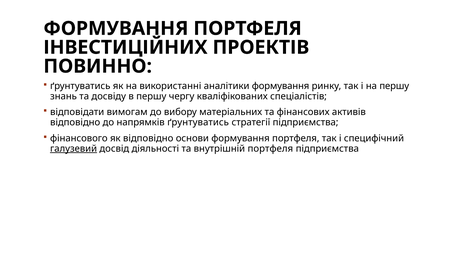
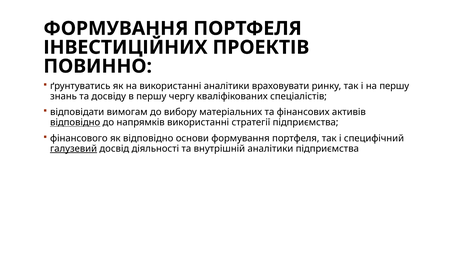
аналітики формування: формування -> враховувати (281, 86)
відповідно underline: none -> present (75, 122)
напрямків ґрунтуватись: ґрунтуватись -> використанні (198, 122)
внутрішній портфеля: портфеля -> аналітики (270, 149)
